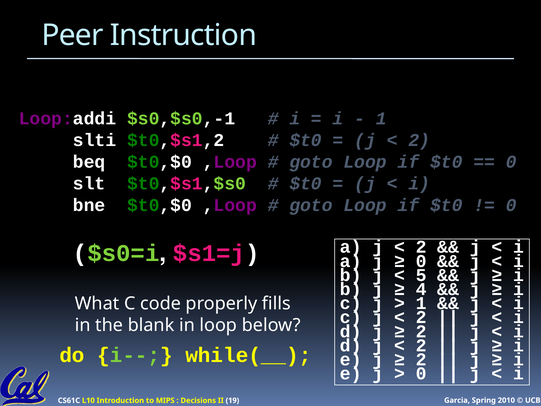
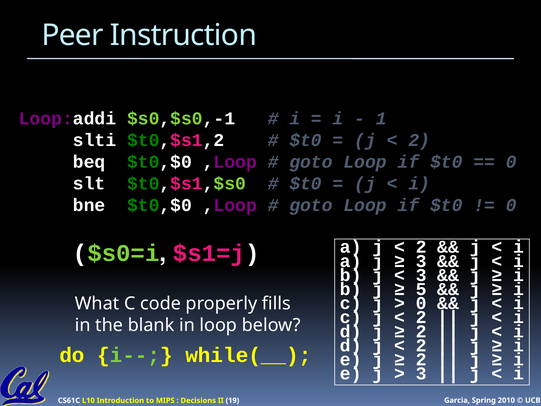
0: 0 -> 3 (421, 261)
5: 5 -> 3 (421, 275)
4: 4 -> 5 (421, 289)
1: 1 -> 0 (421, 303)
0: 0 -> 3 (421, 373)
